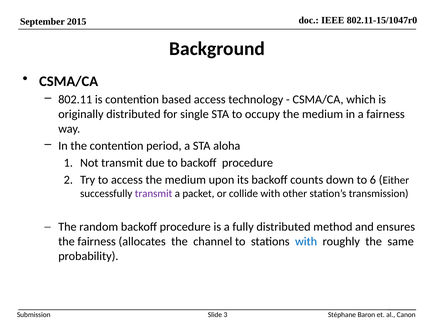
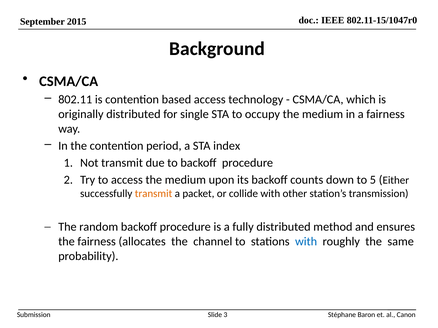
aloha: aloha -> index (227, 146)
6: 6 -> 5 (373, 180)
transmit colour: purple -> orange (154, 194)
